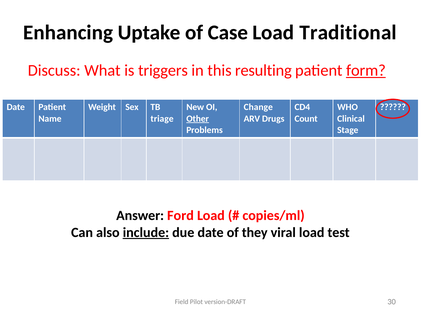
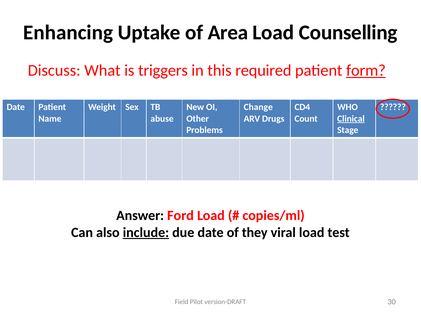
Case: Case -> Area (228, 32)
Traditional: Traditional -> Counselling (348, 32)
resulting: resulting -> required (263, 70)
triage: triage -> abuse (162, 119)
Other underline: present -> none (198, 119)
Clinical underline: none -> present (351, 119)
